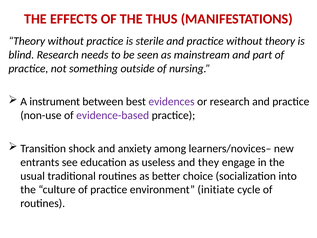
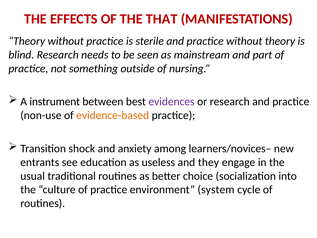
THUS: THUS -> THAT (162, 19)
evidence-based colour: purple -> orange (113, 115)
initiate: initiate -> system (216, 190)
